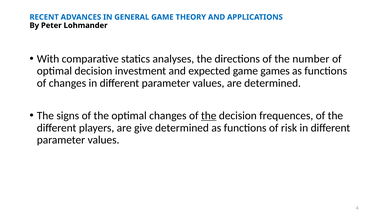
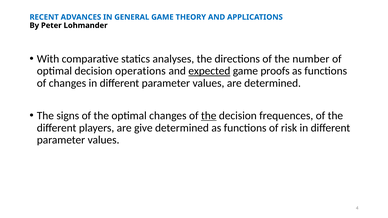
investment: investment -> operations (140, 71)
expected underline: none -> present (209, 71)
games: games -> proofs (275, 71)
